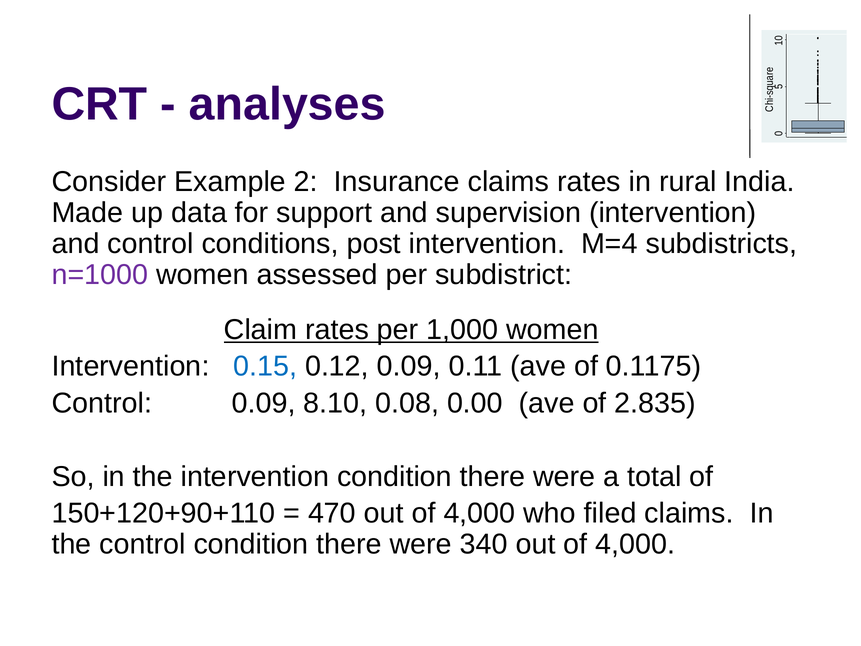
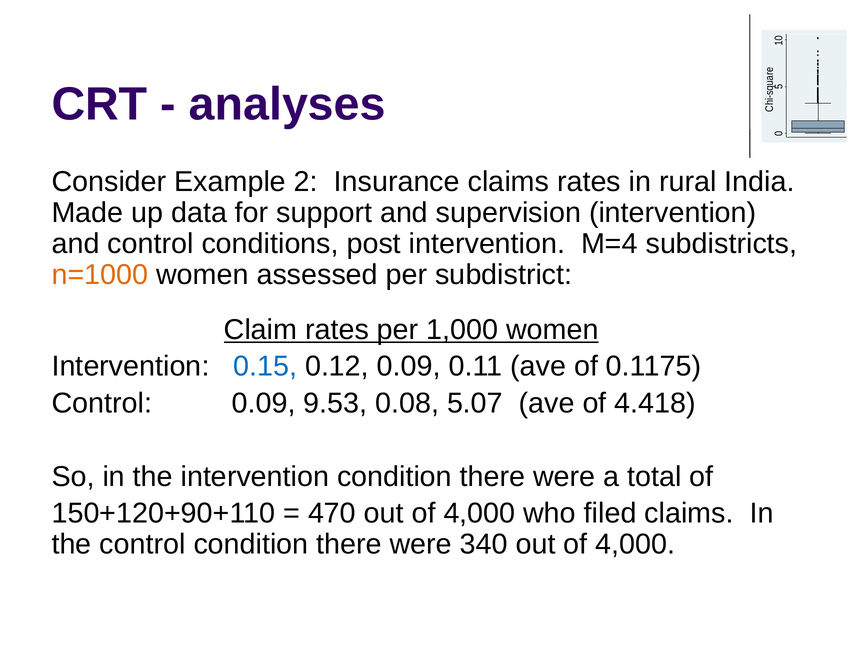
n=1000 colour: purple -> orange (100, 274)
8.10: 8.10 -> 9.53 (335, 403)
0.00: 0.00 -> 5.07 (475, 403)
2.835: 2.835 -> 4.418 (655, 403)
